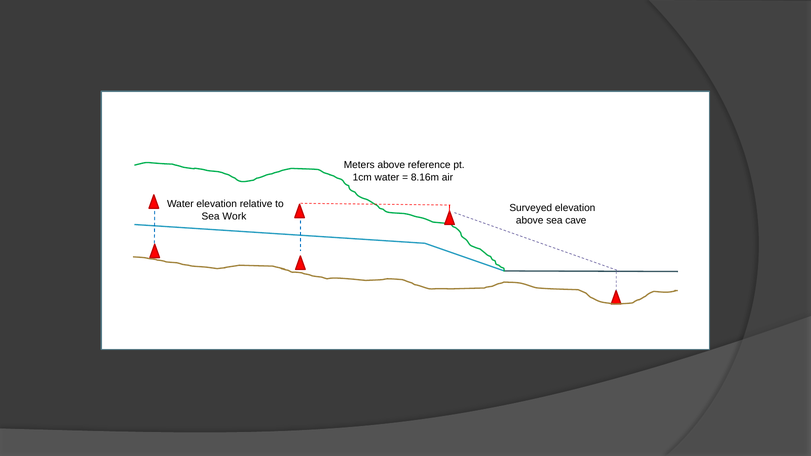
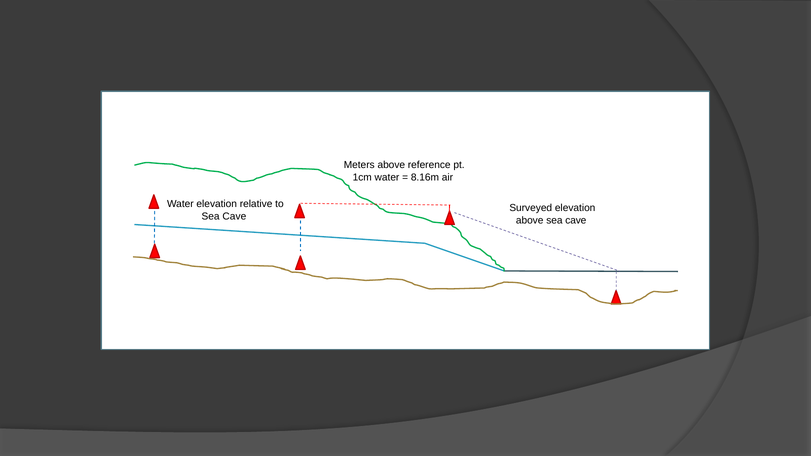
Work: Work -> Cave (234, 216)
